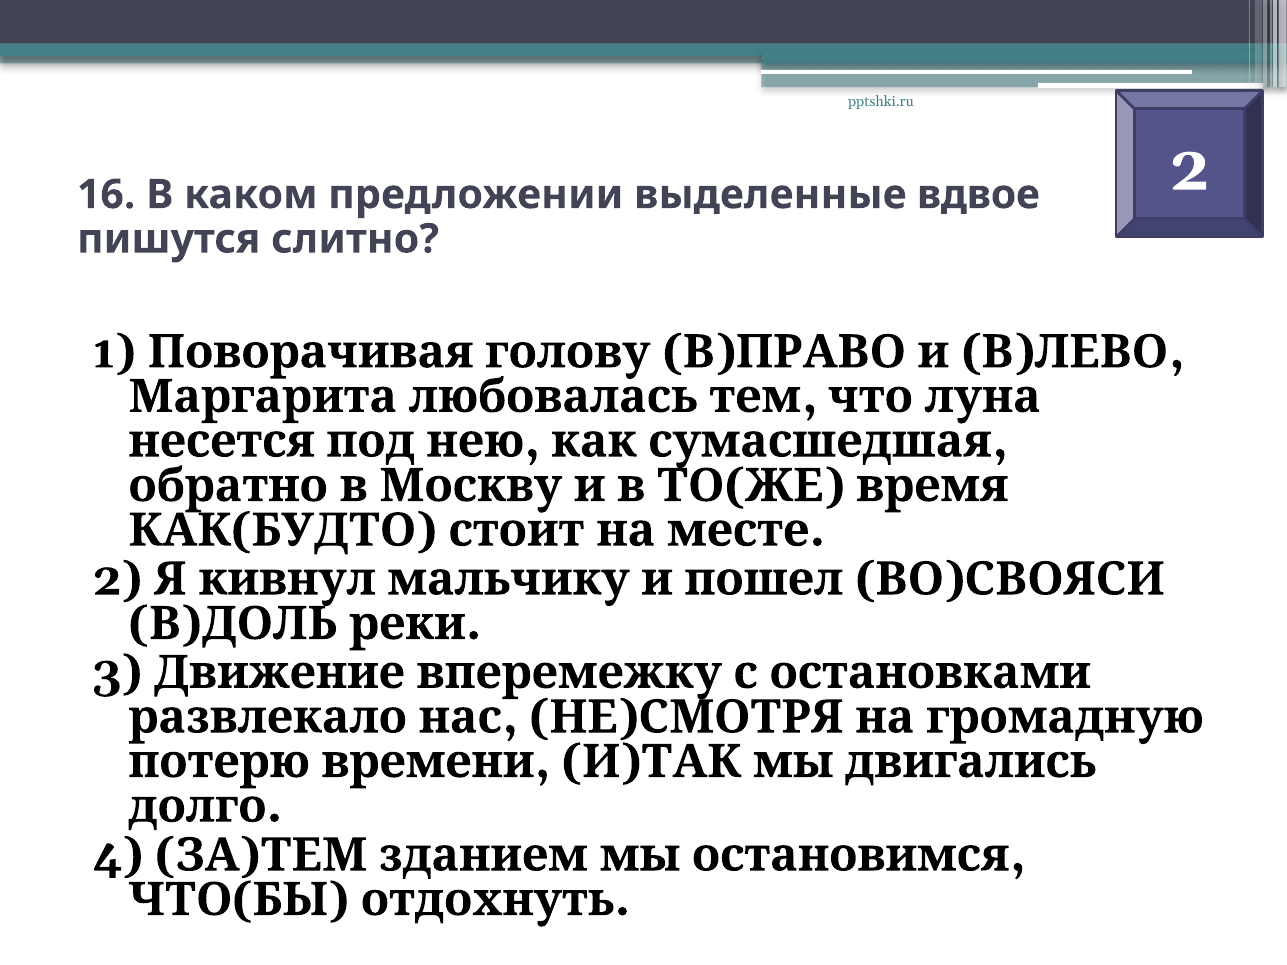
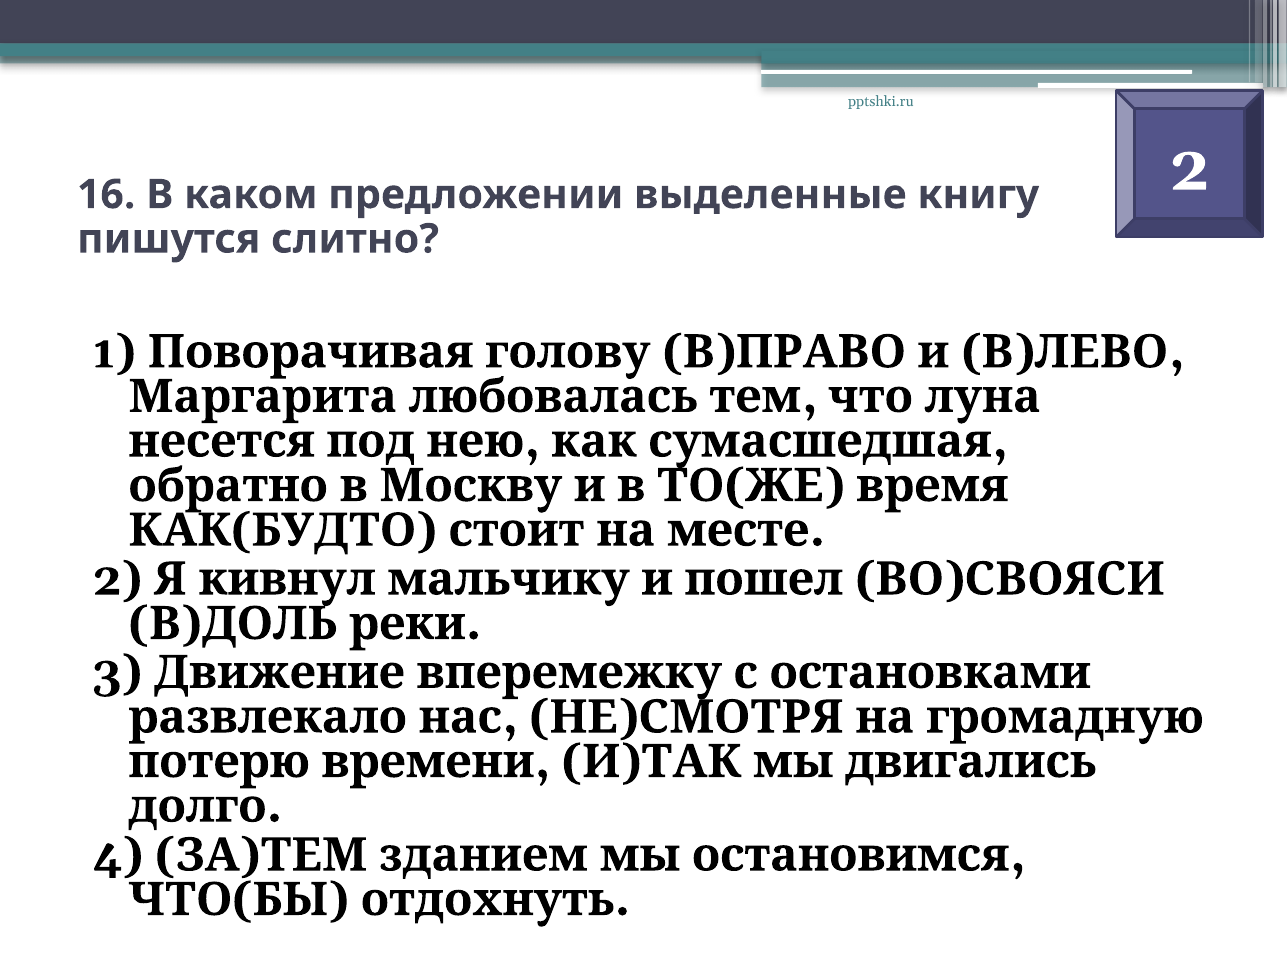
вдвое: вдвое -> книгу (978, 195)
